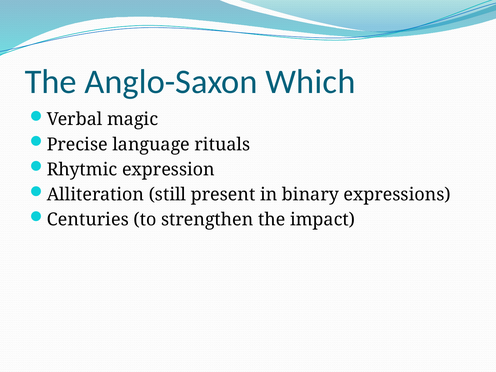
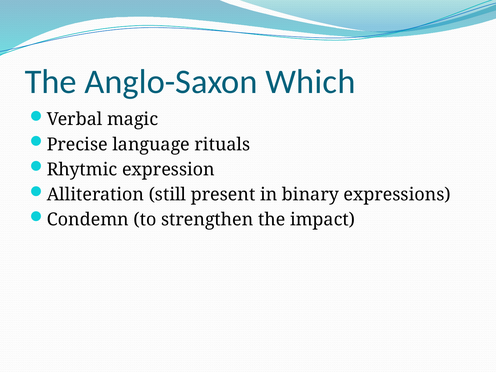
Centuries: Centuries -> Condemn (88, 220)
